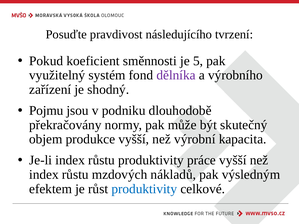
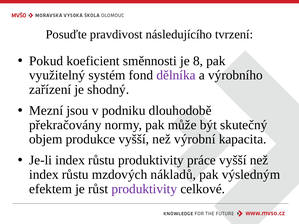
5: 5 -> 8 (198, 61)
Pojmu: Pojmu -> Mezní (46, 111)
produktivity colour: blue -> purple (144, 189)
